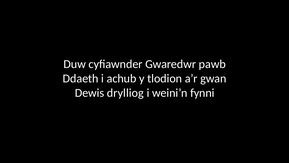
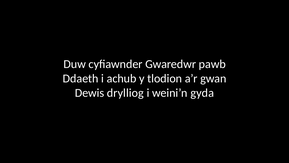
fynni: fynni -> gyda (202, 93)
